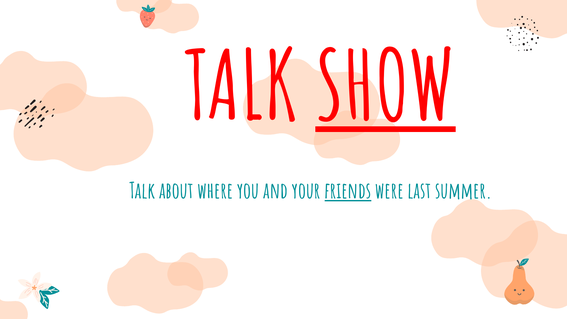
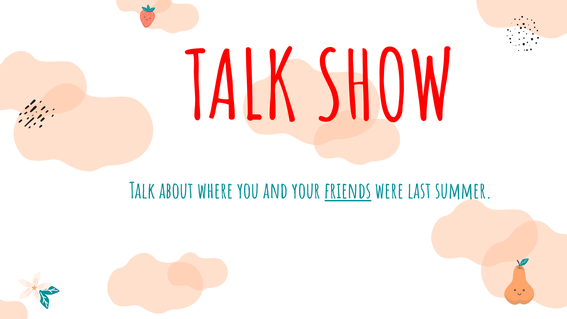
SHOW underline: present -> none (385, 88)
